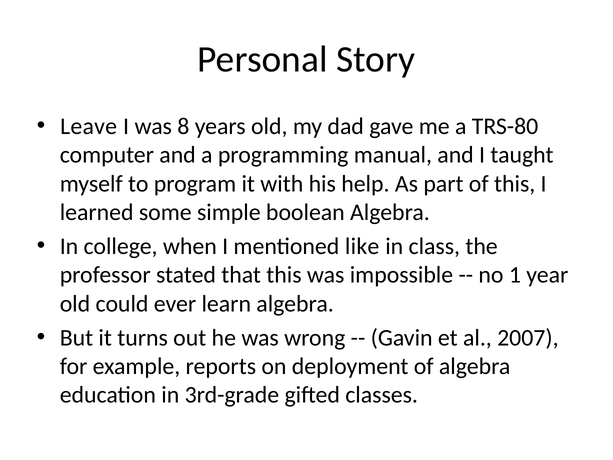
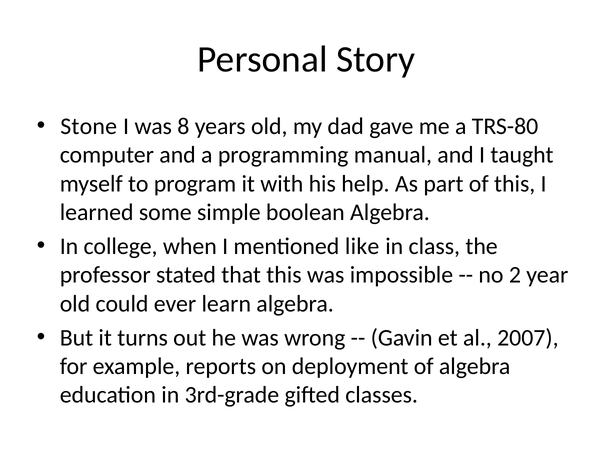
Leave: Leave -> Stone (89, 126)
1: 1 -> 2 (515, 275)
